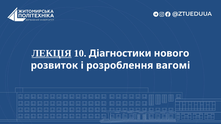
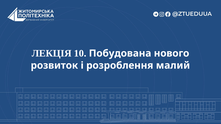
ЛЕКЦІЯ underline: present -> none (52, 53)
Діагностики: Діагностики -> Побудована (120, 53)
вагомі: вагомі -> малий (173, 66)
